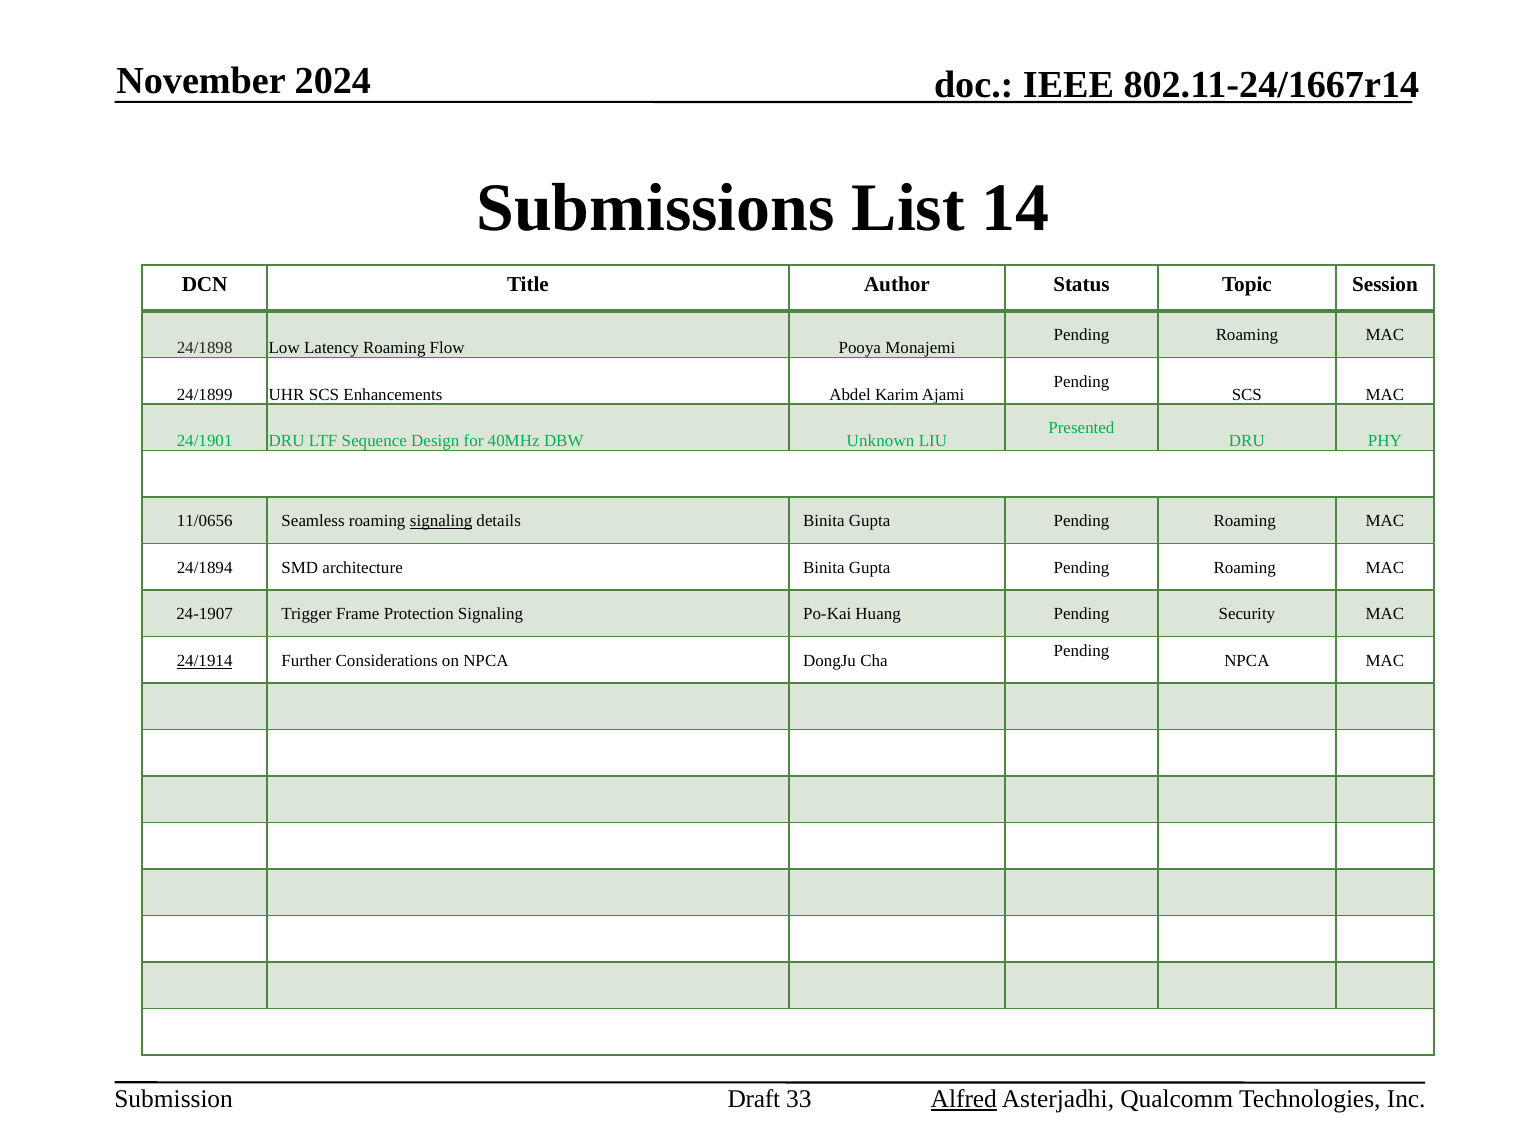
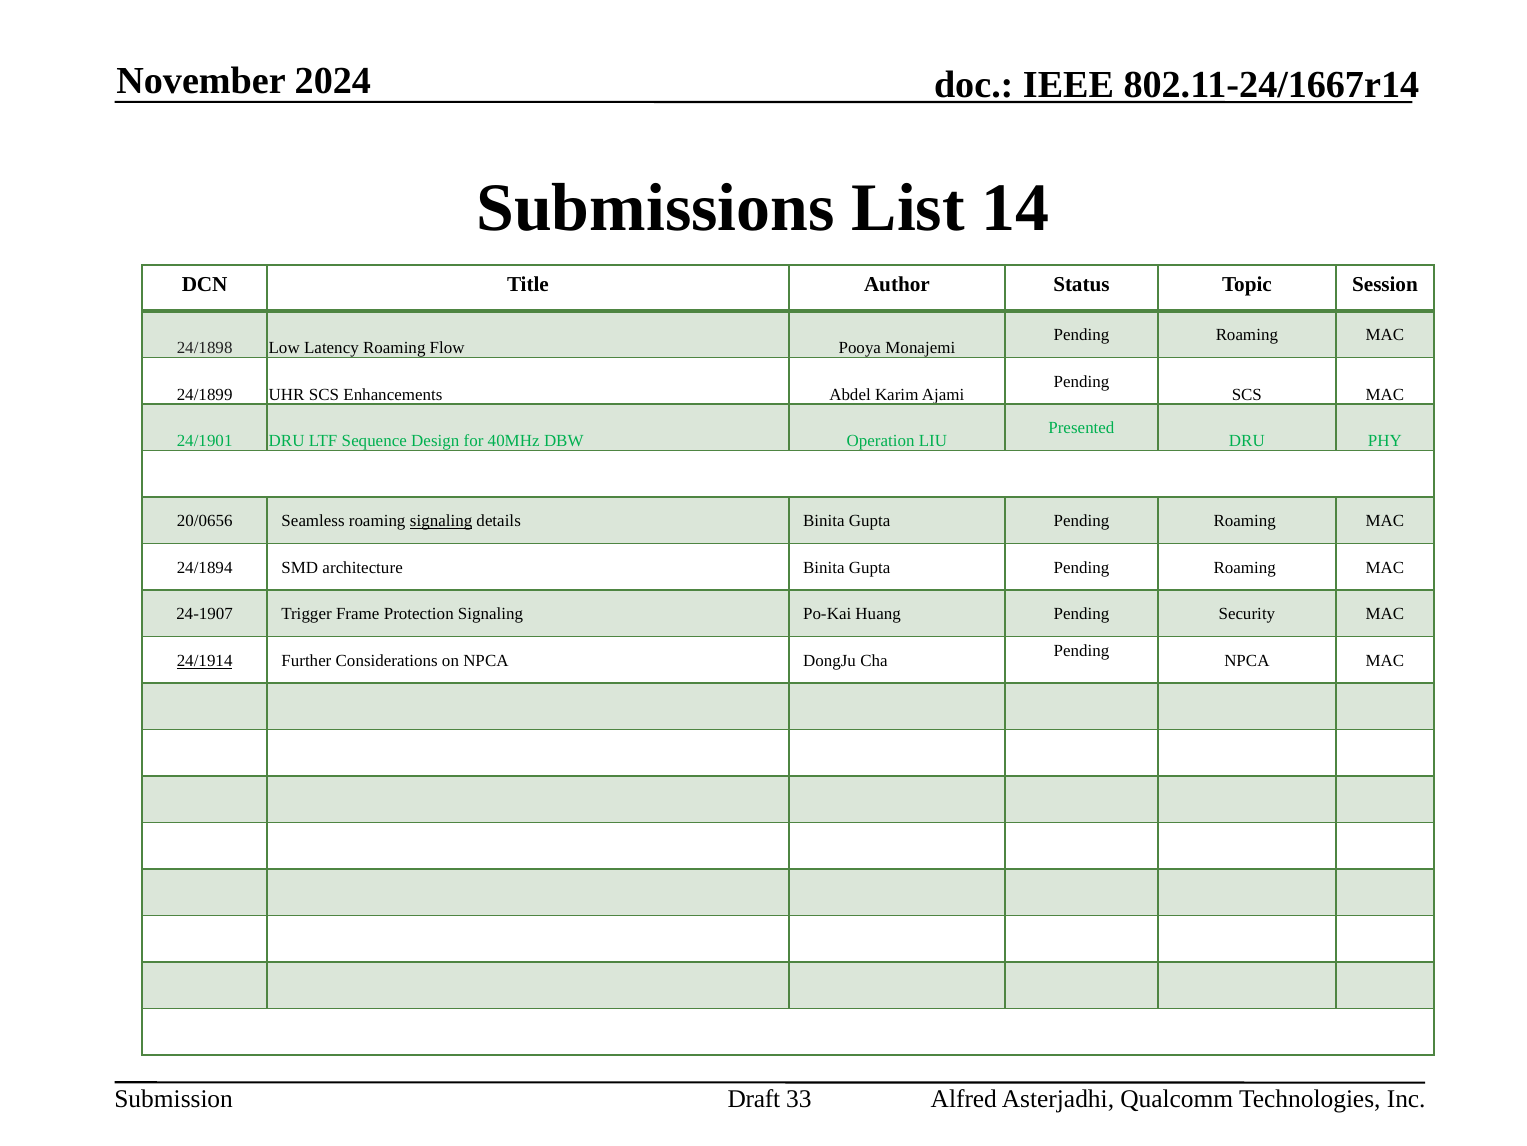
Unknown: Unknown -> Operation (881, 441)
11/0656: 11/0656 -> 20/0656 (205, 521)
Alfred underline: present -> none (964, 1098)
